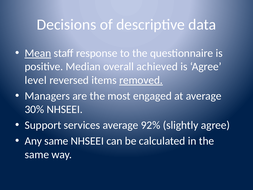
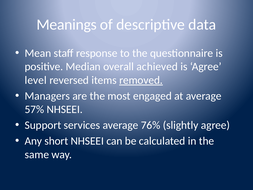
Decisions: Decisions -> Meanings (67, 24)
Mean underline: present -> none (38, 53)
30%: 30% -> 57% (34, 109)
92%: 92% -> 76% (151, 125)
Any same: same -> short (56, 141)
